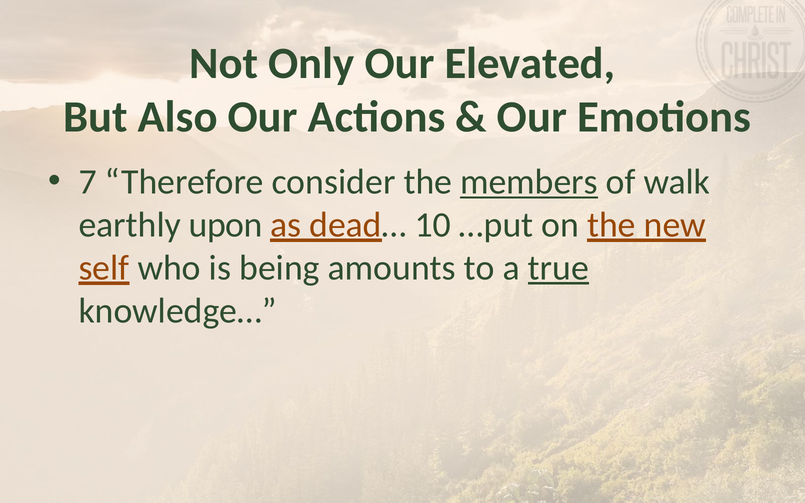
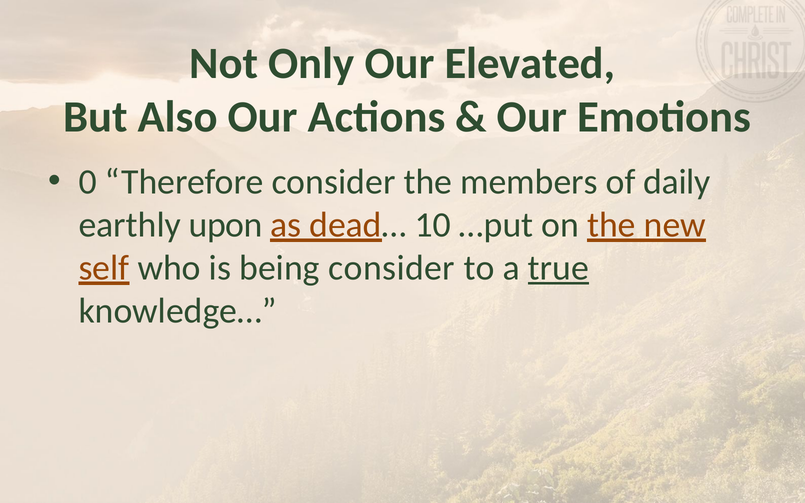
7: 7 -> 0 (88, 182)
members underline: present -> none (529, 182)
walk: walk -> daily (677, 182)
being amounts: amounts -> consider (392, 268)
